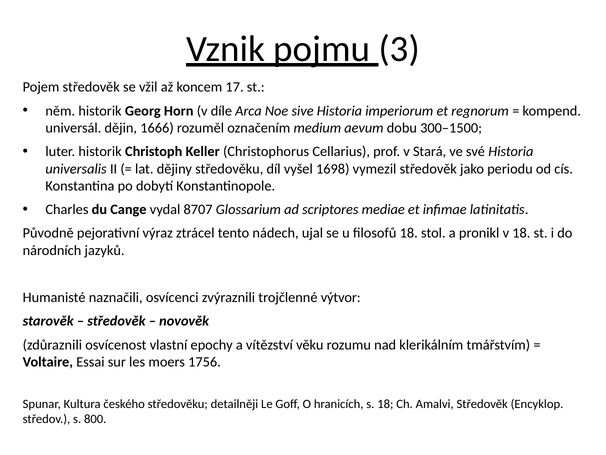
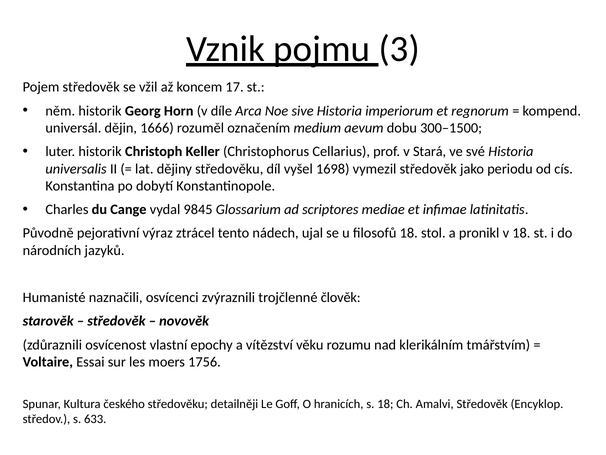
8707: 8707 -> 9845 (198, 209)
výtvor: výtvor -> člověk (341, 297)
800: 800 -> 633 (95, 419)
